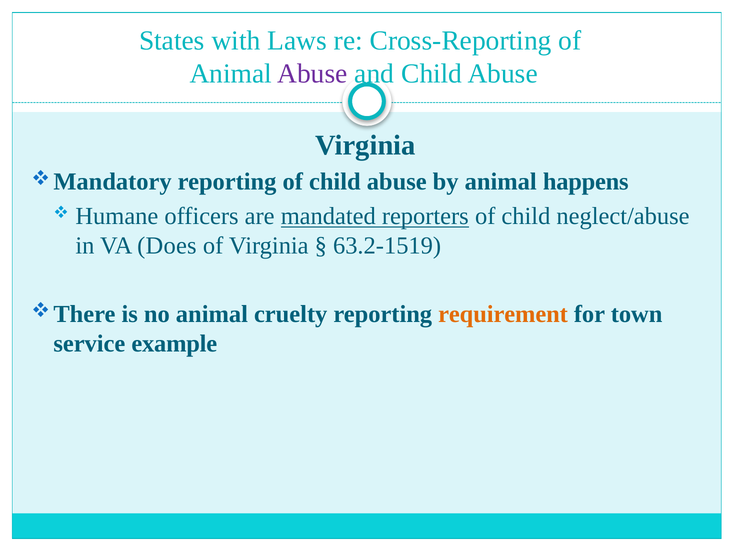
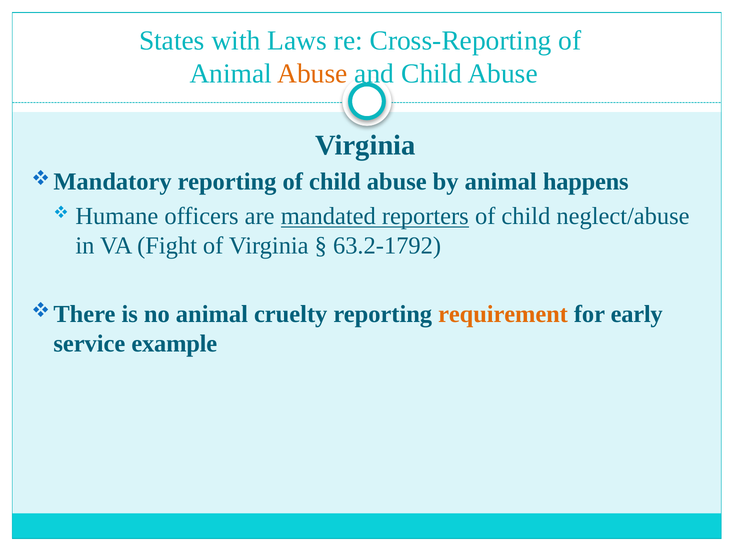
Abuse colour: purple -> orange (312, 74)
Does: Does -> Fight (167, 245)
63.2-1519: 63.2-1519 -> 63.2-1792 (387, 245)
town: town -> early (637, 314)
